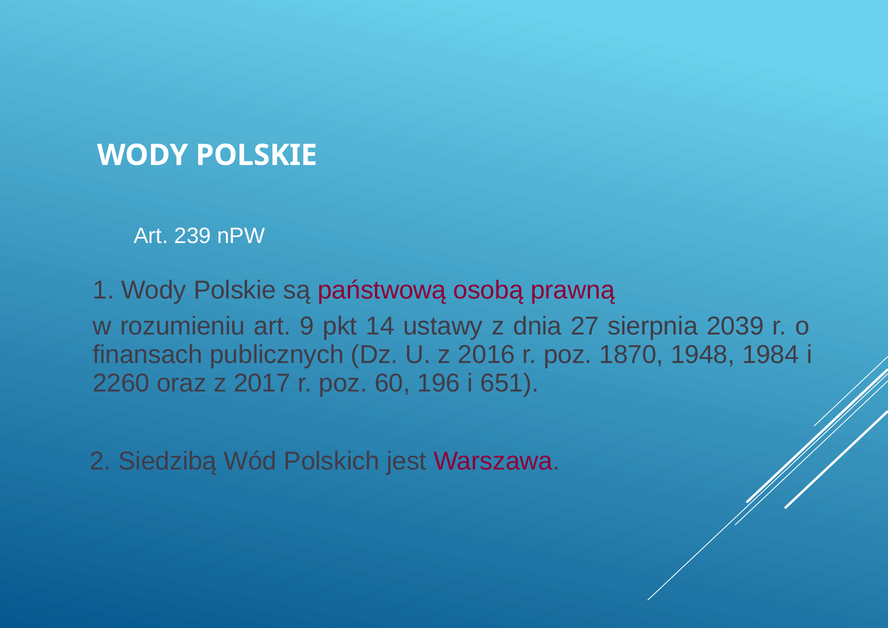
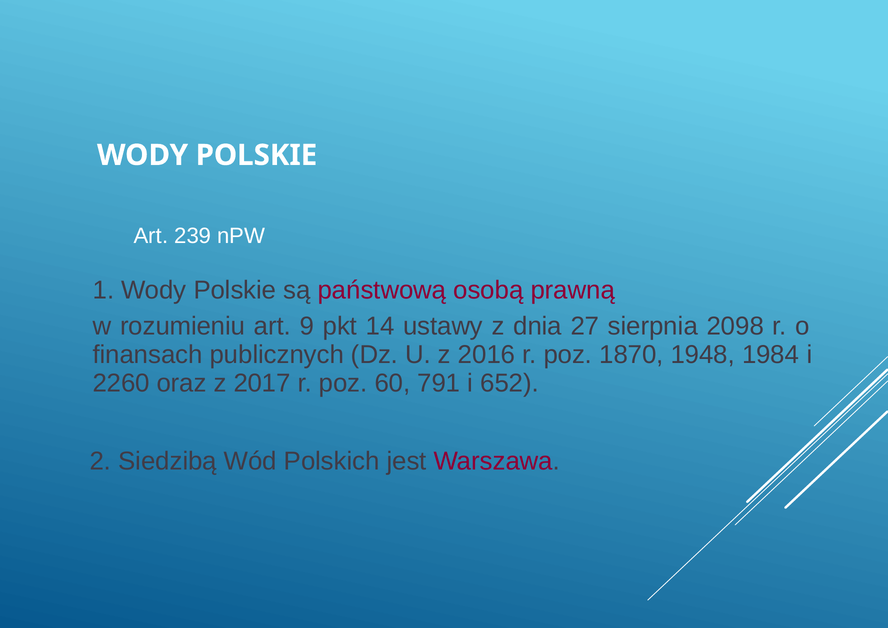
2039: 2039 -> 2098 (735, 326)
196: 196 -> 791 (439, 383)
651: 651 -> 652 (510, 383)
